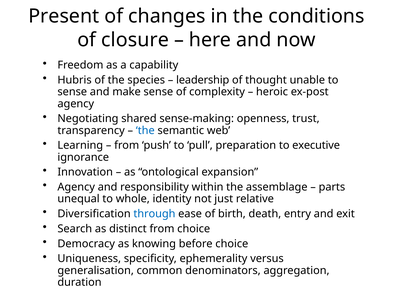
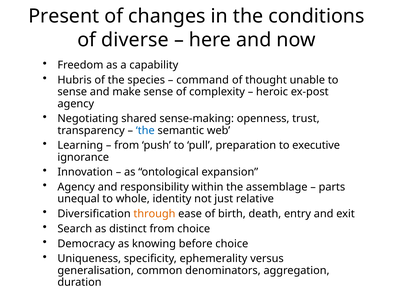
closure: closure -> diverse (135, 40)
leadership: leadership -> command (203, 80)
through colour: blue -> orange (154, 214)
